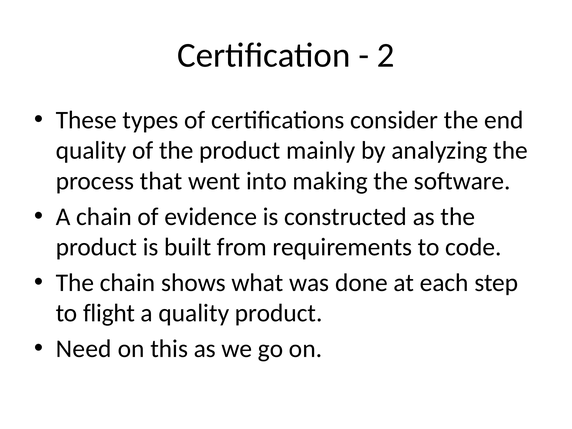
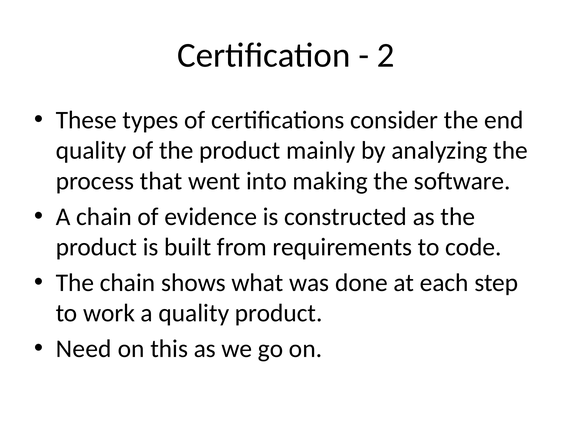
flight: flight -> work (109, 313)
